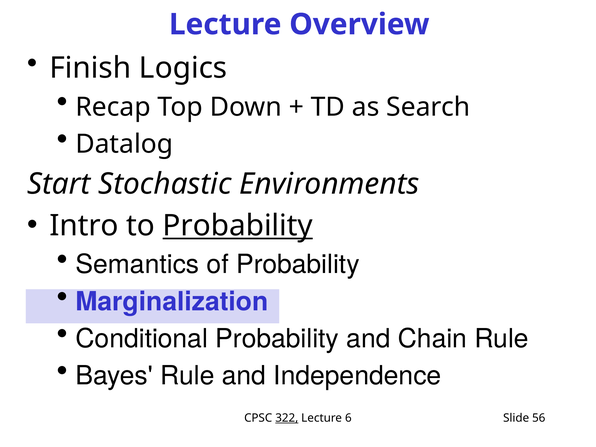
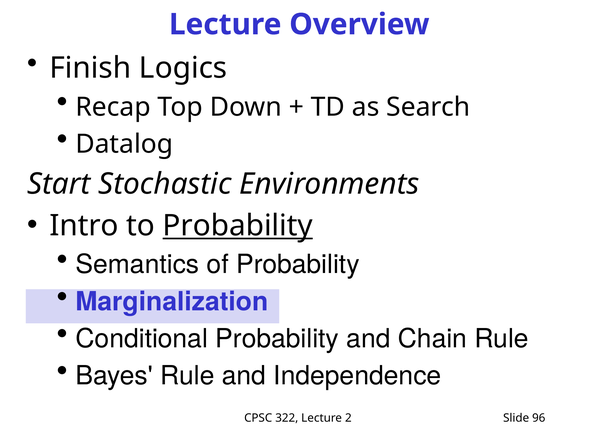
322 underline: present -> none (287, 418)
6: 6 -> 2 (348, 418)
56: 56 -> 96 (539, 418)
